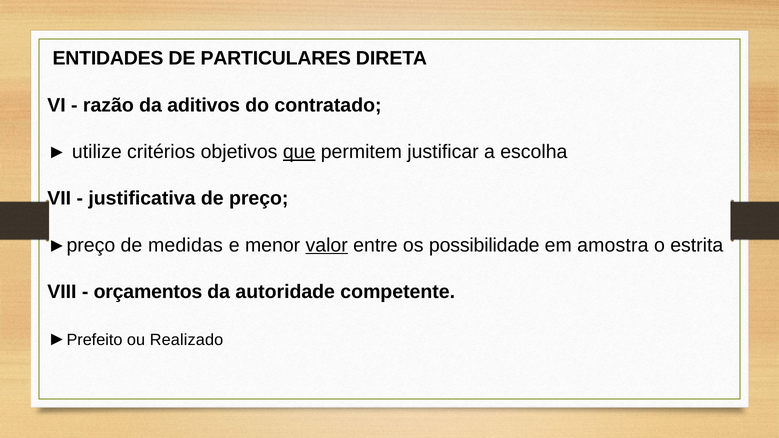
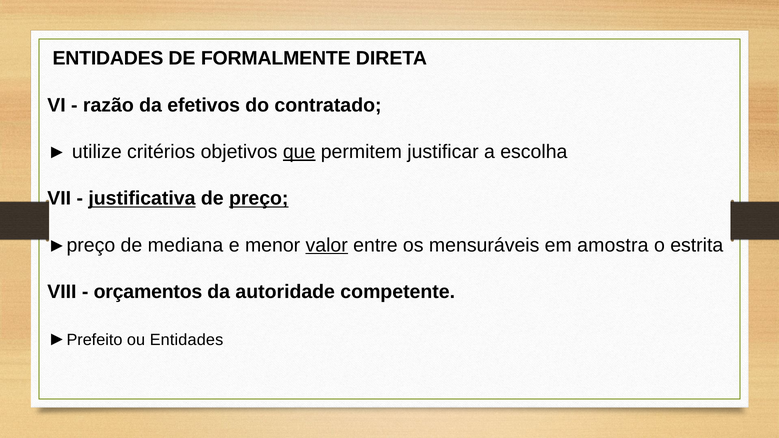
PARTICULARES: PARTICULARES -> FORMALMENTE (276, 58)
aditivos: aditivos -> efetivos (204, 105)
justificativa underline: none -> present (142, 199)
preço underline: none -> present (259, 199)
medidas: medidas -> mediana (185, 245)
possibilidade: possibilidade -> mensuráveis (484, 245)
ou Realizado: Realizado -> Entidades (187, 340)
